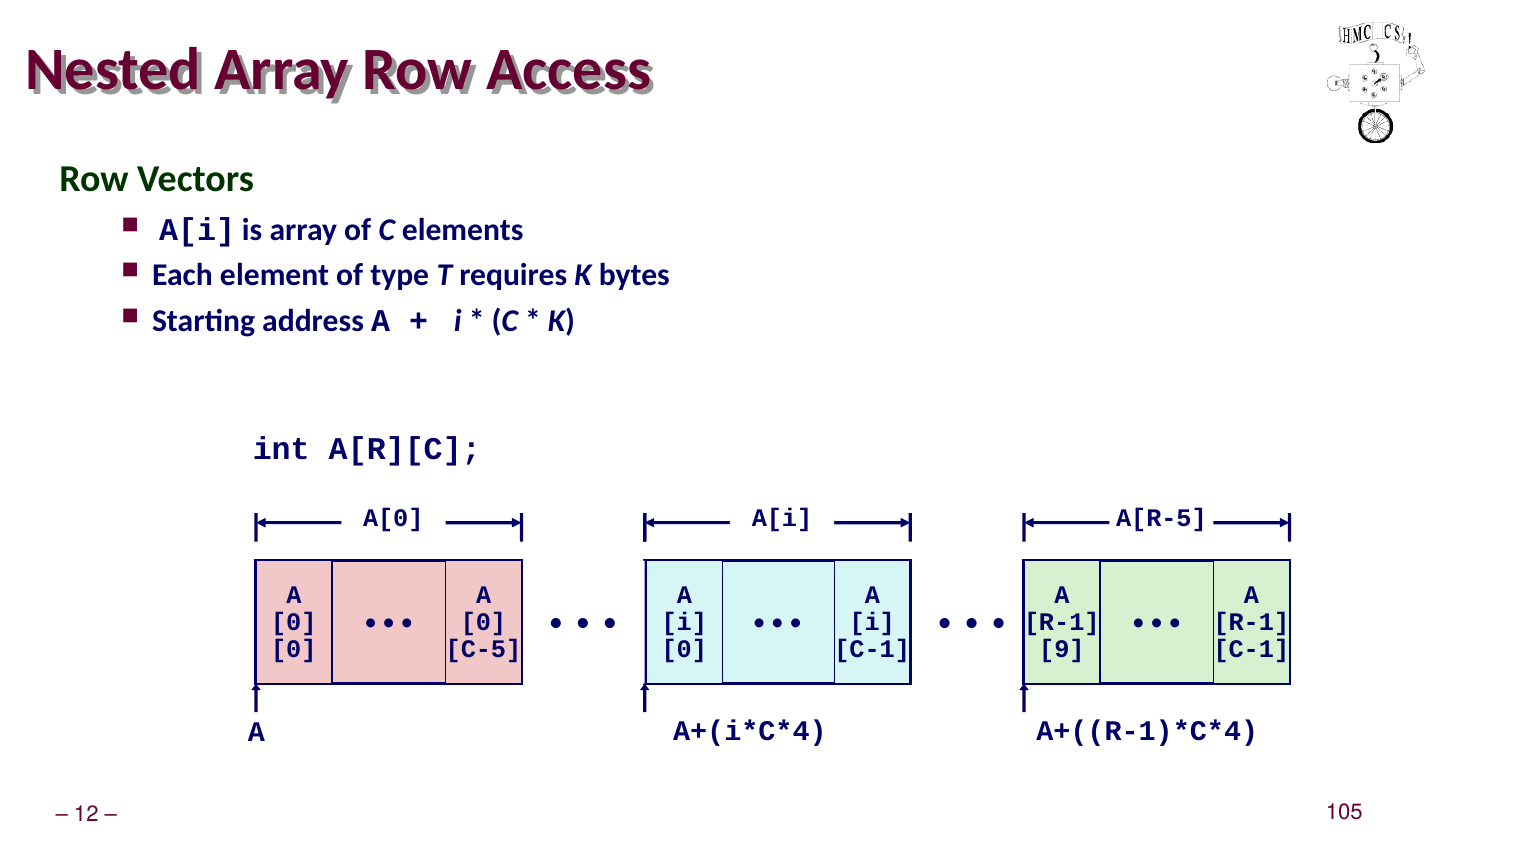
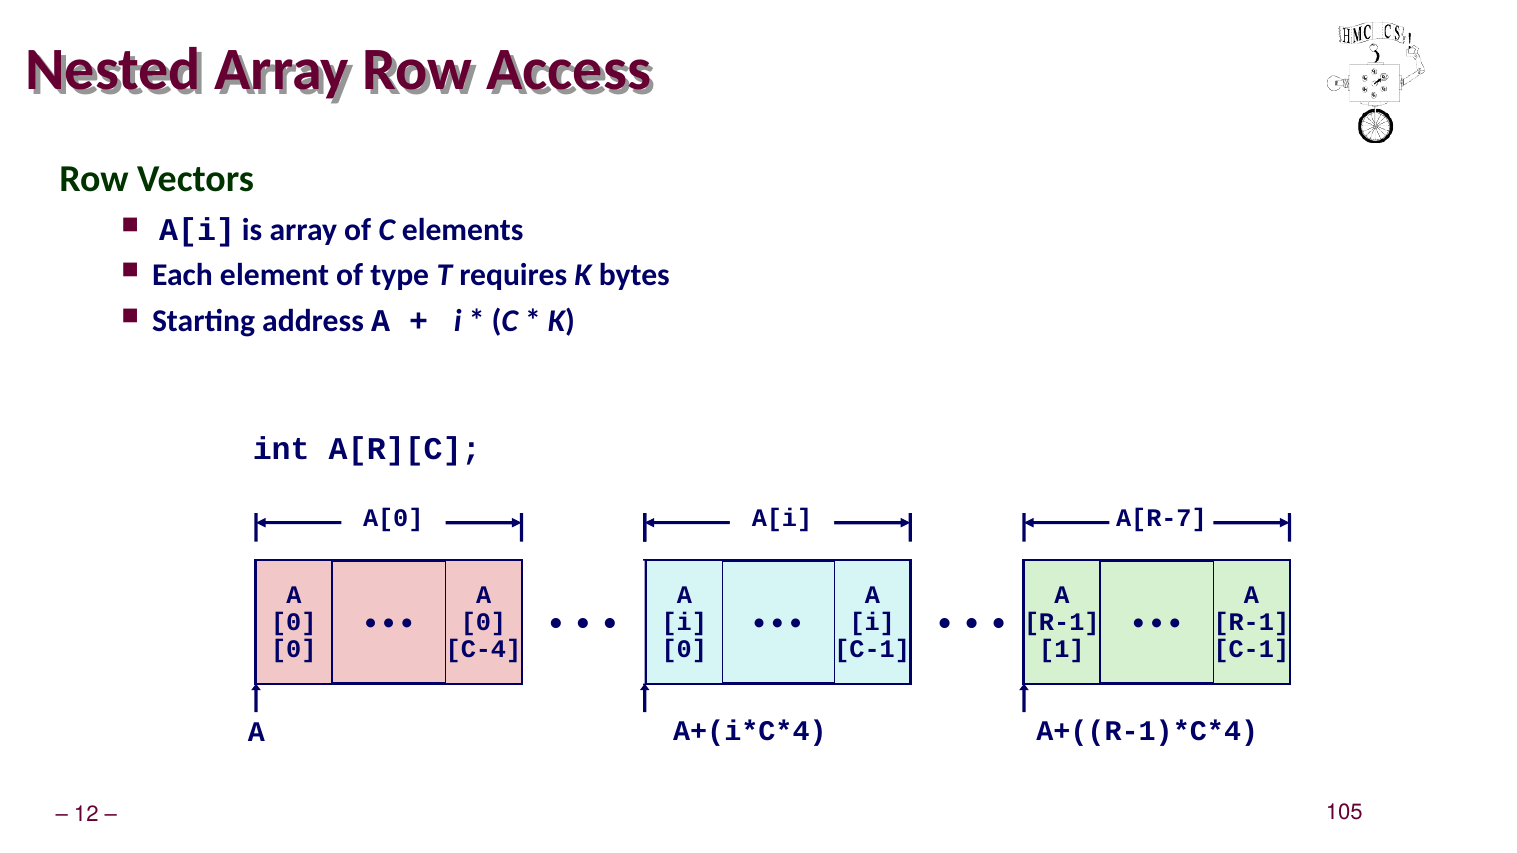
A[R-5: A[R-5 -> A[R-7 (1161, 518)
C-5: C-5 -> C-4 (483, 649)
9: 9 -> 1 (1062, 649)
